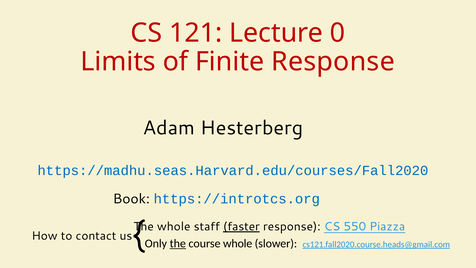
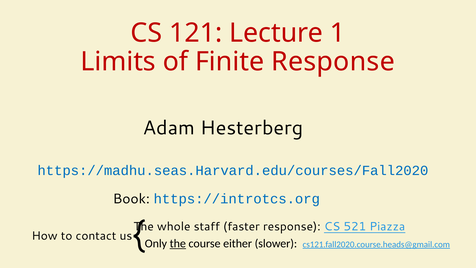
0: 0 -> 1 (338, 33)
faster underline: present -> none (241, 227)
550: 550 -> 521 (355, 227)
course whole: whole -> either (238, 243)
